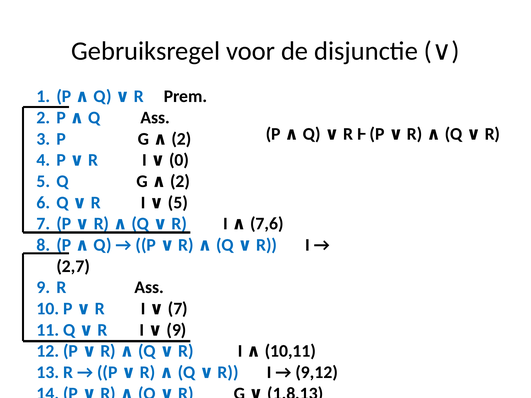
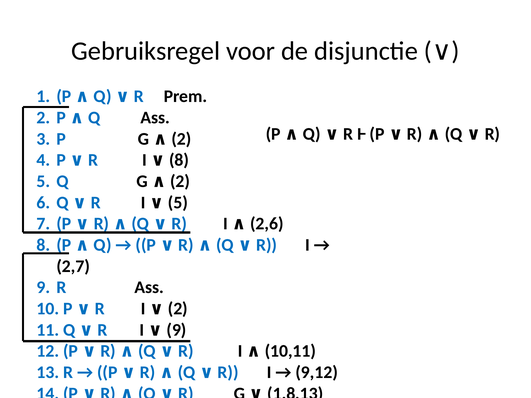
I 0: 0 -> 8 (179, 160)
7,6: 7,6 -> 2,6 (267, 224)
I 7: 7 -> 2 (178, 309)
